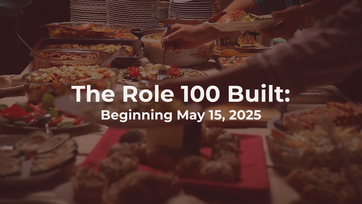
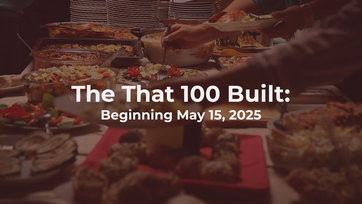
Role: Role -> That (148, 94)
